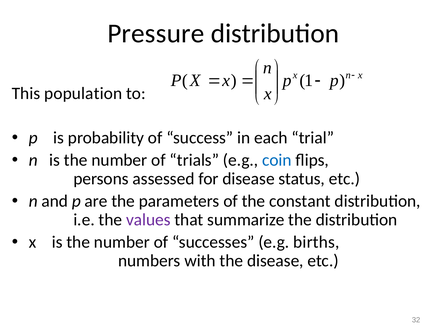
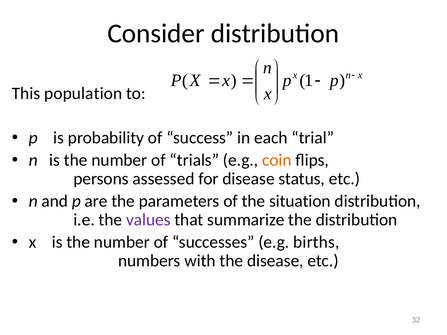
Pressure: Pressure -> Consider (156, 34)
coin colour: blue -> orange (277, 160)
constant: constant -> situation (300, 201)
